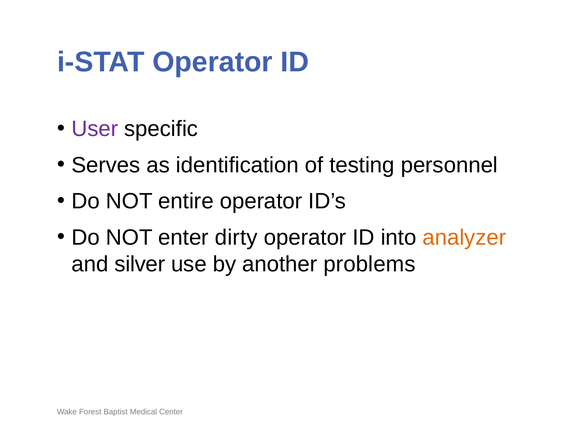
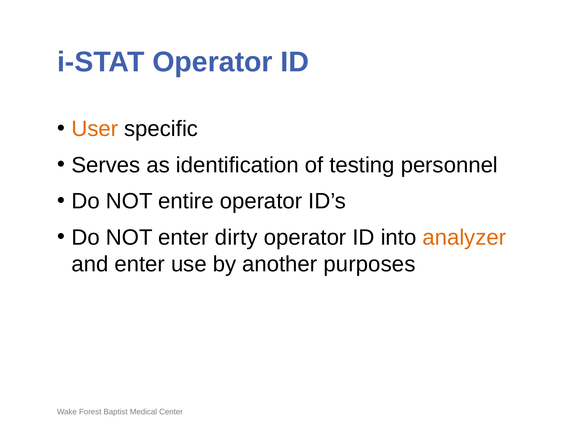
User colour: purple -> orange (95, 129)
and silver: silver -> enter (140, 264)
problems: problems -> purposes (369, 264)
